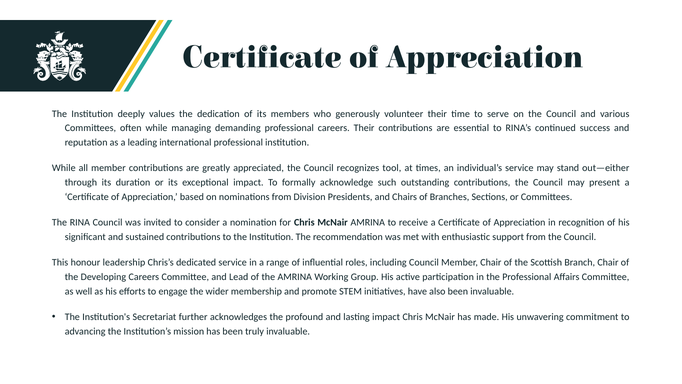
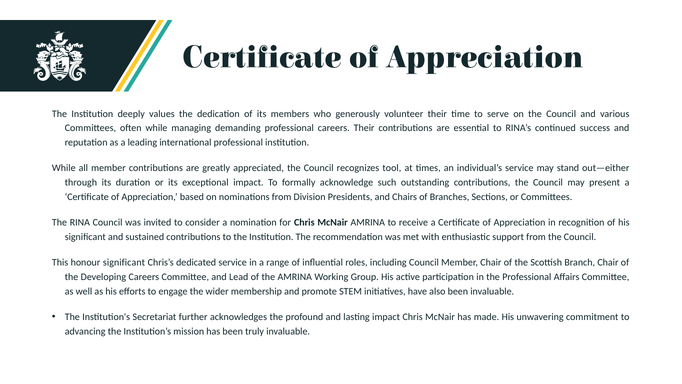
honour leadership: leadership -> significant (124, 262)
